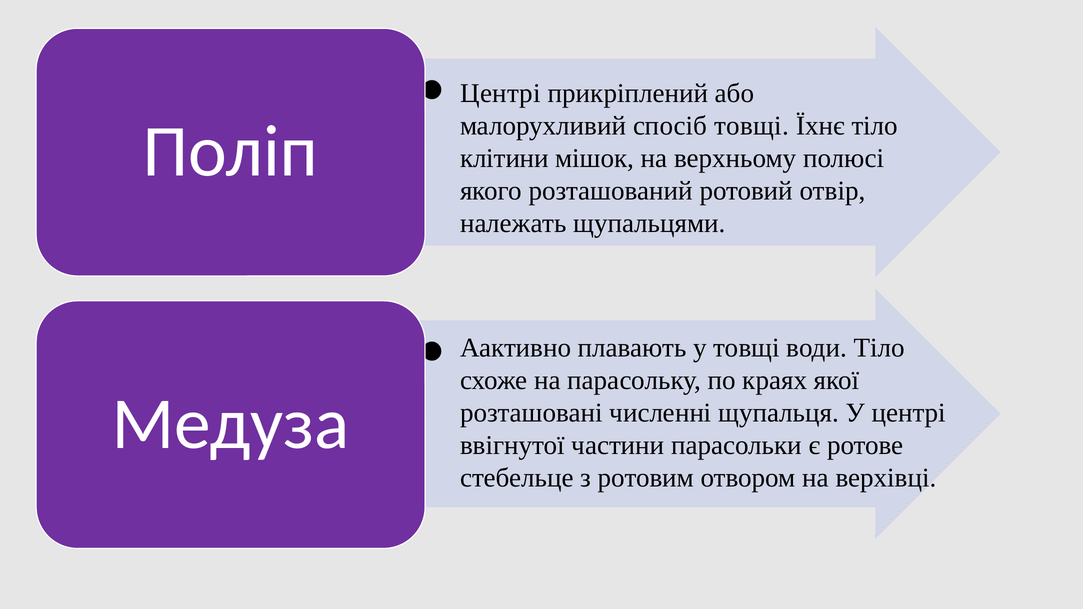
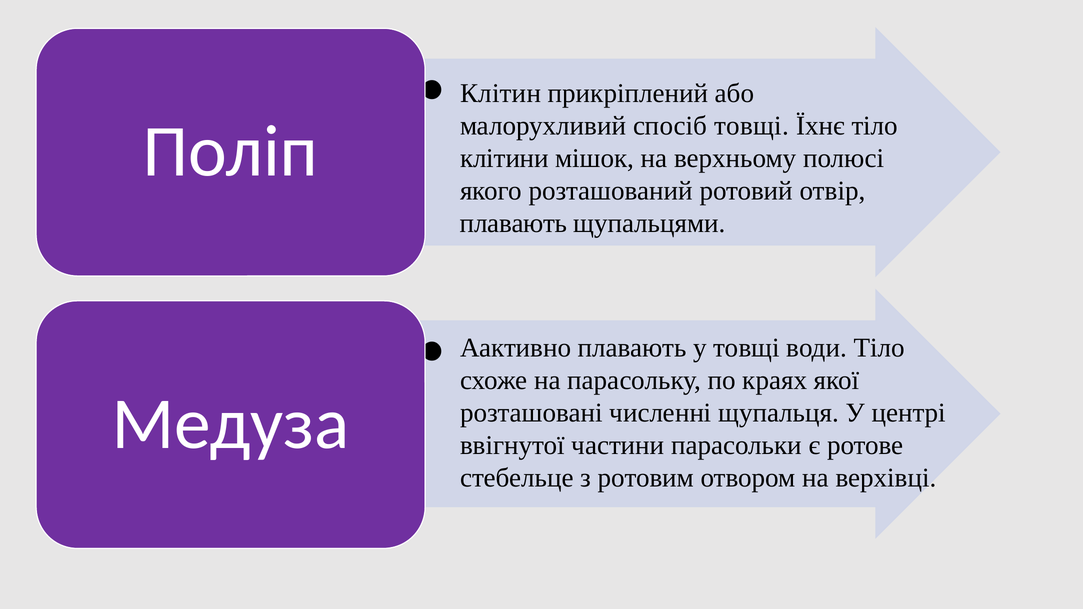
Центрі: Центрі -> Клітин (501, 94)
належать: належать -> плавають (513, 224)
